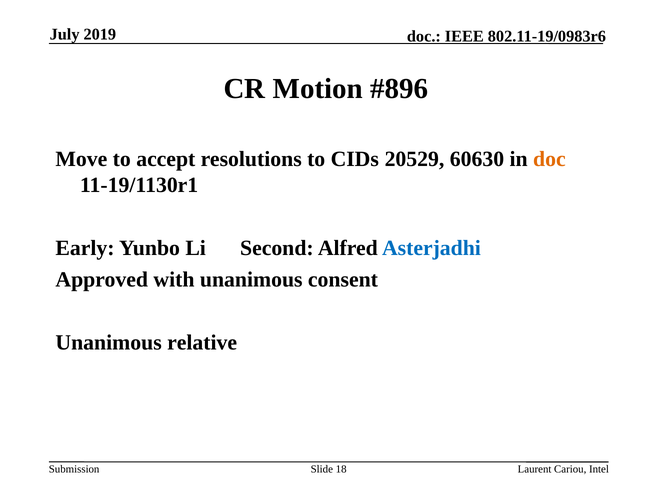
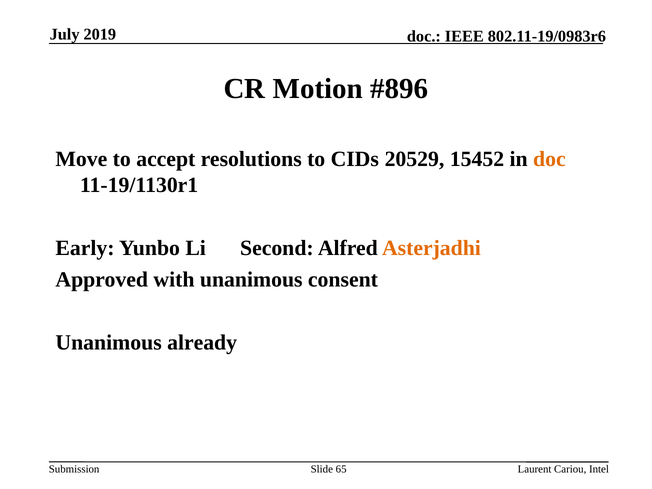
60630: 60630 -> 15452 (477, 159)
Asterjadhi colour: blue -> orange (431, 248)
relative: relative -> already (202, 343)
18: 18 -> 65 (341, 469)
